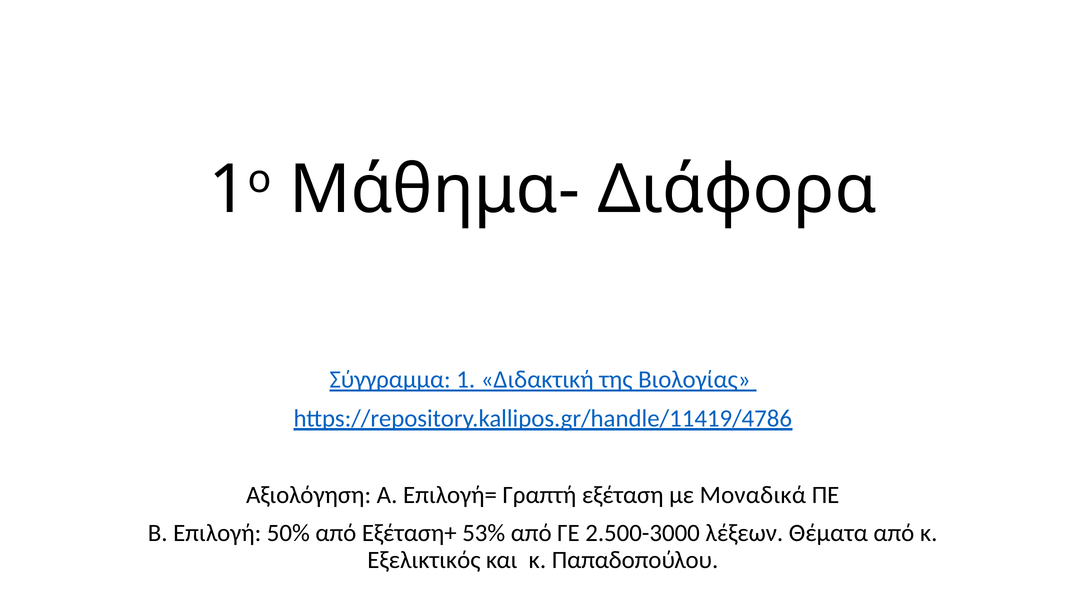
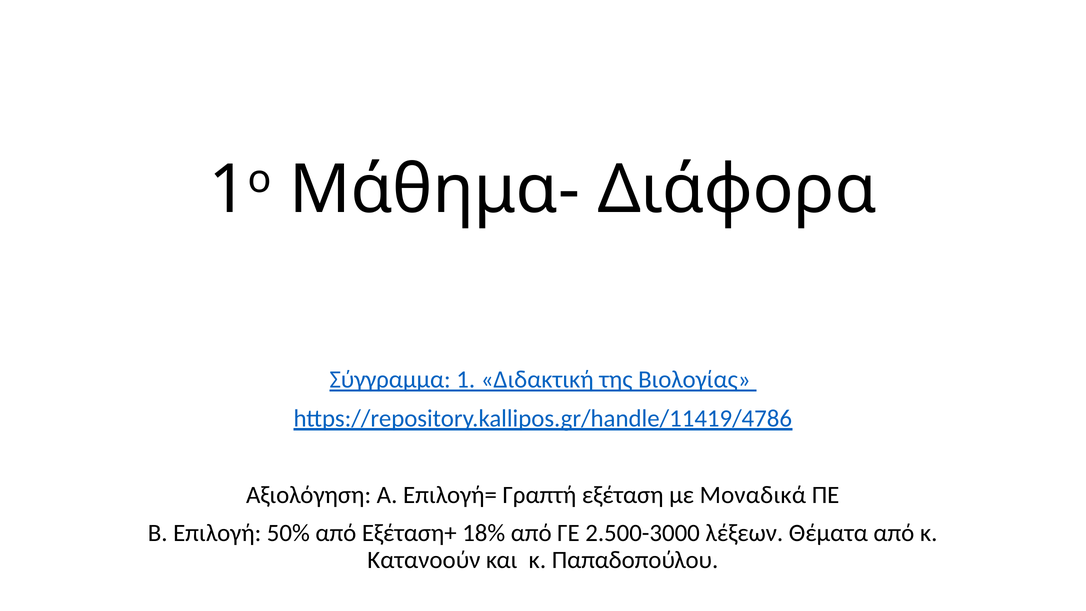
53%: 53% -> 18% (484, 533)
Εξελικτικός: Εξελικτικός -> Κατανοούν (424, 560)
